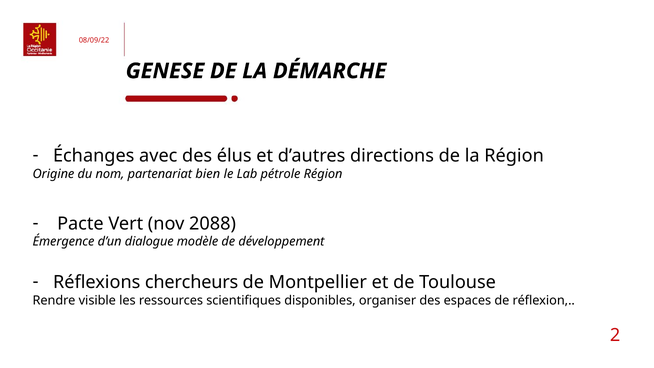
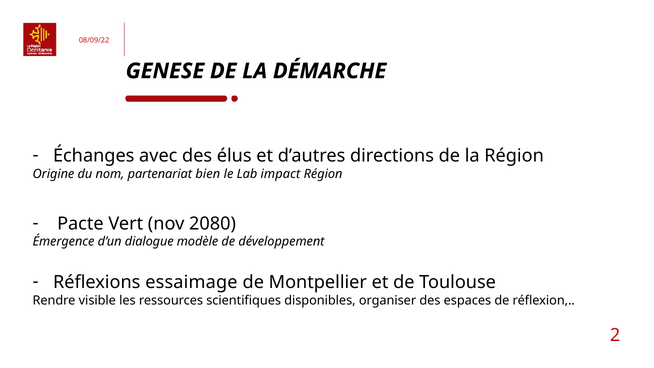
pétrole: pétrole -> impact (280, 174)
2088: 2088 -> 2080 (213, 223)
chercheurs: chercheurs -> essaimage (191, 282)
